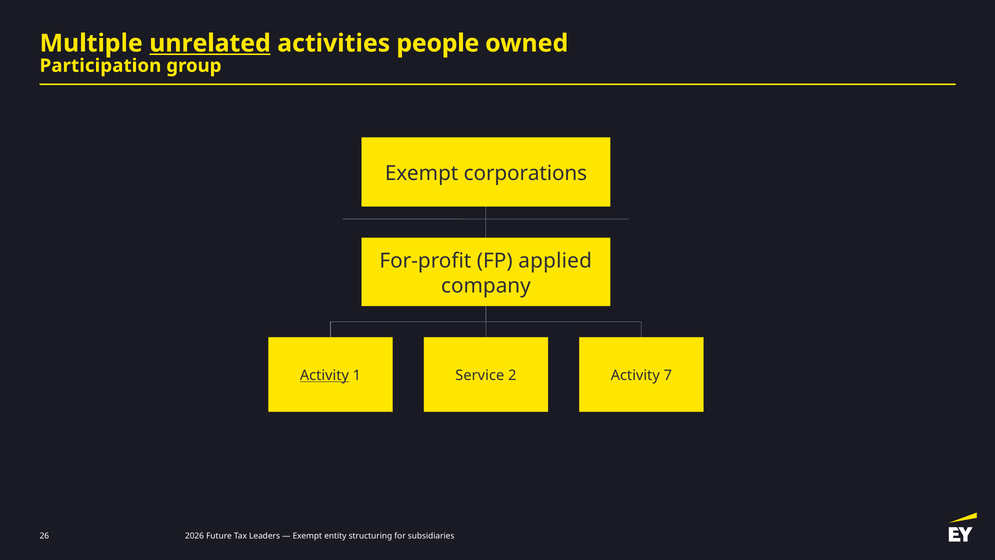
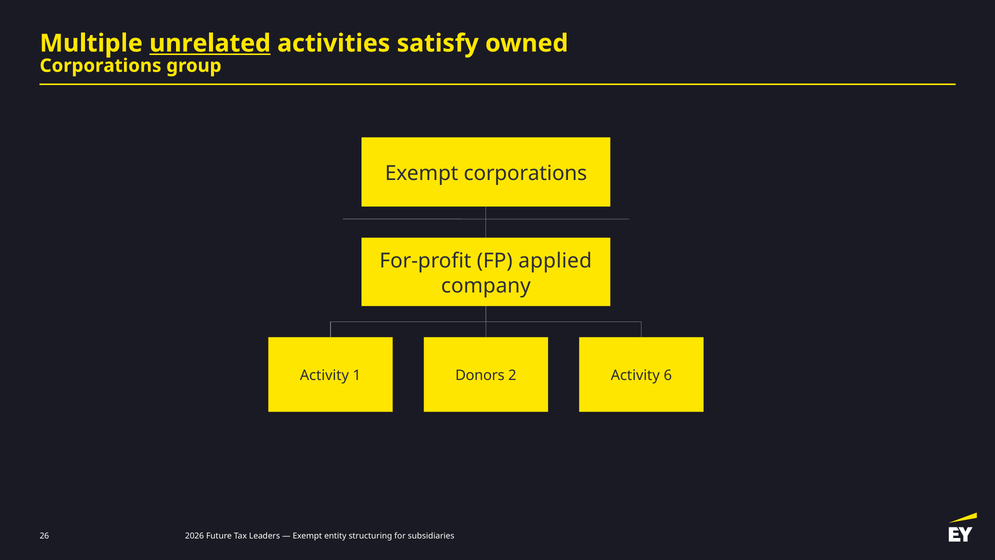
people: people -> satisfy (438, 43)
Participation: Participation -> Corporations (101, 66)
Activity underline: present -> none (324, 375)
Service: Service -> Donors (480, 375)
7: 7 -> 6 (668, 375)
